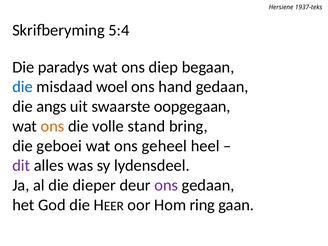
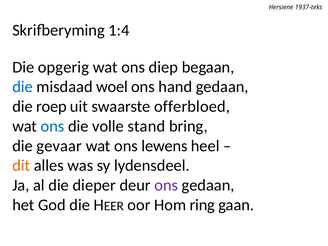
5:4: 5:4 -> 1:4 (119, 30)
paradys: paradys -> opgerig (63, 67)
angs: angs -> roep (51, 106)
oopgegaan: oopgegaan -> offerbloed (192, 106)
ons colour: orange -> blue (52, 126)
geboei: geboei -> gevaar (59, 146)
geheel: geheel -> lewens (164, 146)
dit colour: purple -> orange (21, 166)
